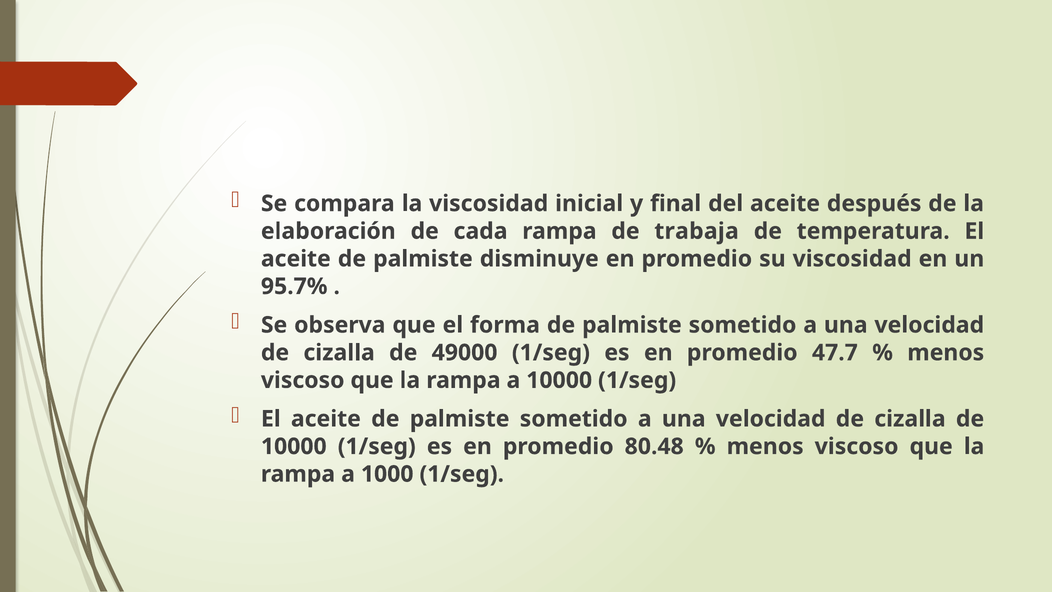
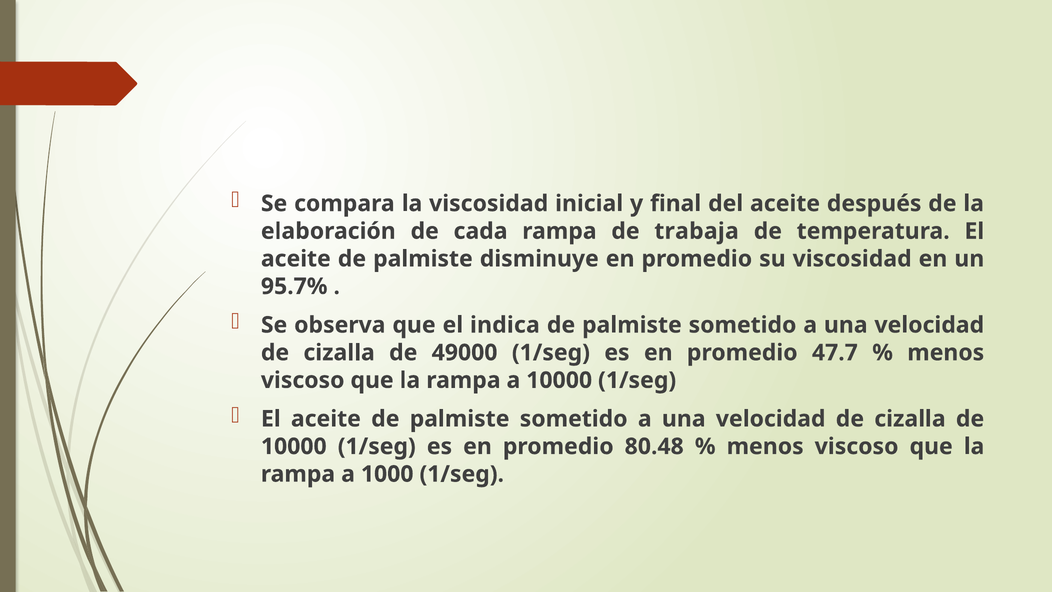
forma: forma -> indica (505, 325)
